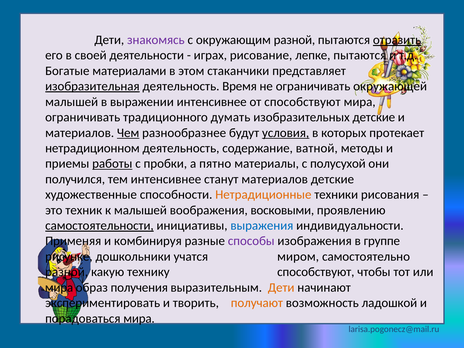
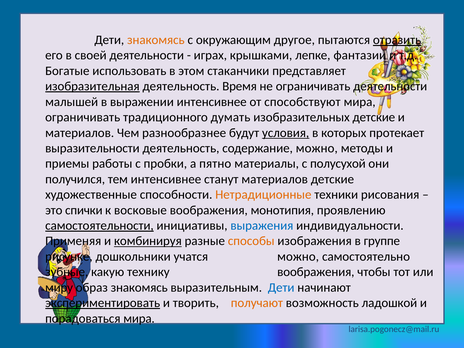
знакомясь colour: purple -> orange (156, 40)
окружающим разной: разной -> другое (294, 40)
рисование: рисование -> крышками (261, 55)
лепке пытаются: пытаются -> фантазии (360, 55)
материалами: материалами -> использовать (129, 71)
ограничивать окружающей: окружающей -> деятельности (390, 86)
Чем underline: present -> none (128, 133)
нетрадиционном: нетрадиционном -> выразительности (92, 148)
содержание ватной: ватной -> можно (317, 148)
работы underline: present -> none (112, 164)
техник: техник -> спички (84, 210)
к малышей: малышей -> восковые (140, 210)
восковыми: восковыми -> монотипия (282, 210)
комбинируя underline: none -> present (148, 241)
способы colour: purple -> orange (251, 241)
учатся миром: миром -> можно (298, 257)
разной: разной -> зубные (67, 272)
технику способствуют: способствуют -> воображения (316, 272)
мира: мира -> миру (59, 287)
образ получения: получения -> знакомясь (139, 287)
Дети colour: orange -> blue (281, 287)
экспериментировать underline: none -> present (103, 303)
